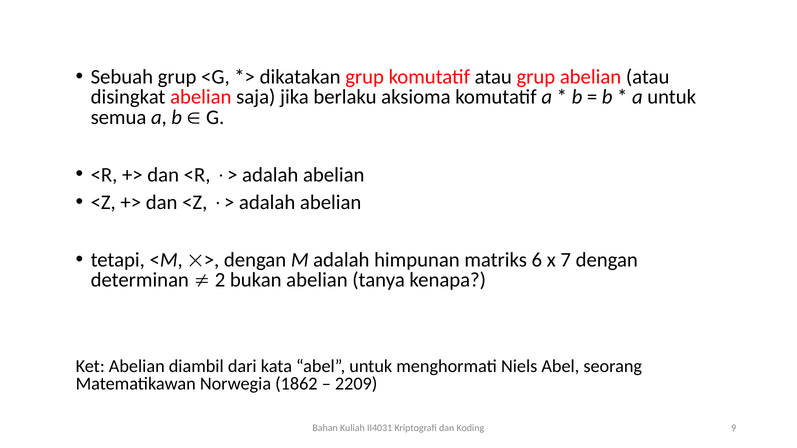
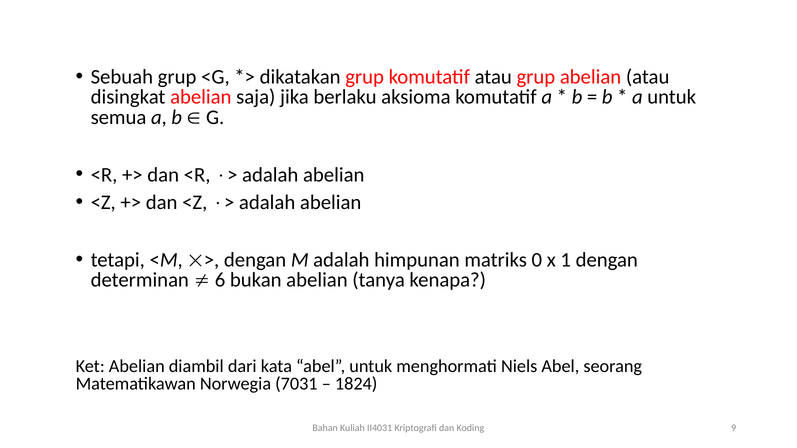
6: 6 -> 0 (537, 260)
7: 7 -> 1 (566, 260)
2: 2 -> 6 (220, 280)
1862: 1862 -> 7031 (296, 384)
2209: 2209 -> 1824 (356, 384)
